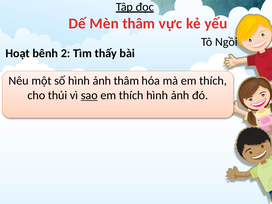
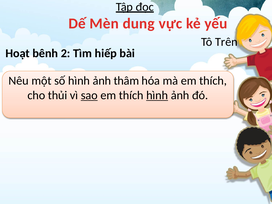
Mèn thâm: thâm -> dung (139, 23)
Ngồi: Ngồi -> Trên (226, 42)
thấy: thấy -> hiếp (106, 53)
hình underline: none -> present (157, 95)
